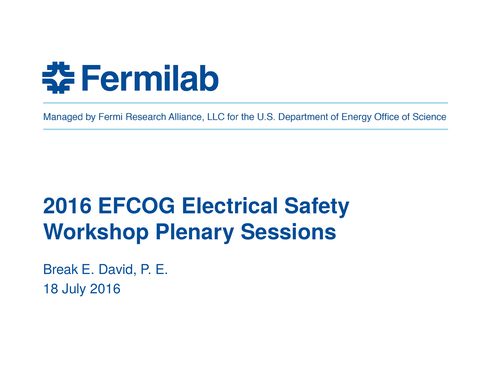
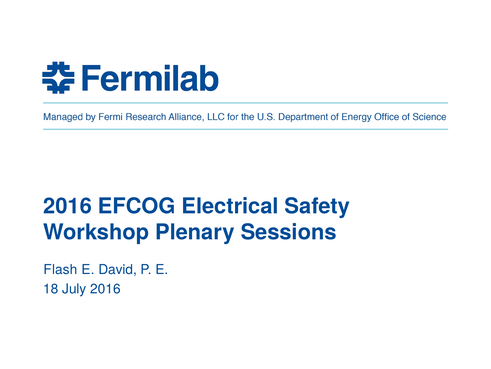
Break: Break -> Flash (61, 269)
